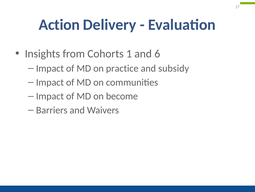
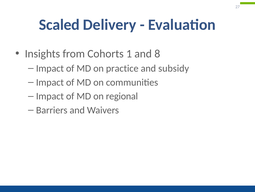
Action: Action -> Scaled (59, 25)
6: 6 -> 8 (157, 53)
become: become -> regional (122, 96)
